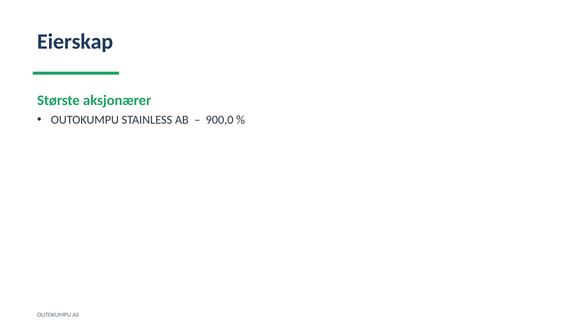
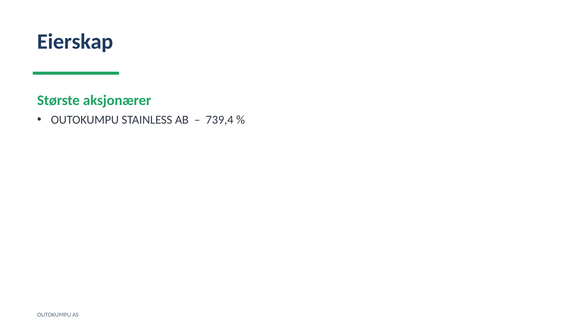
900,0: 900,0 -> 739,4 (220, 120)
